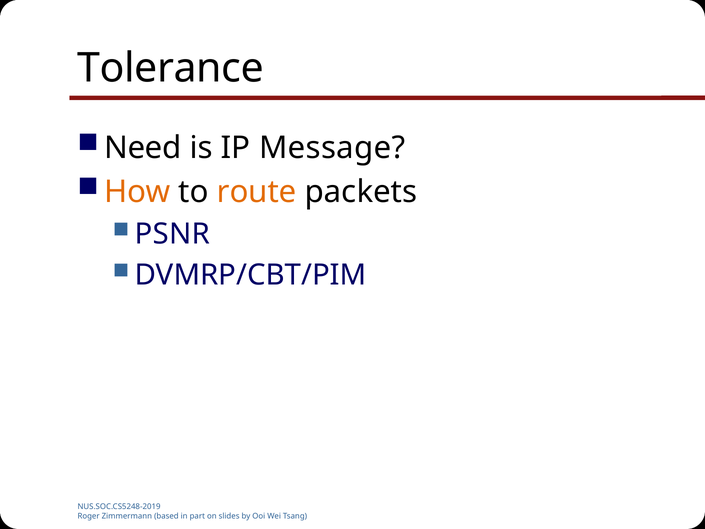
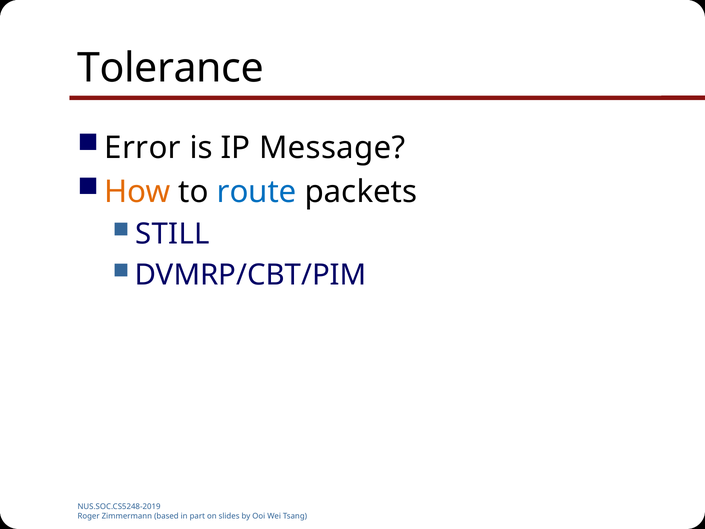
Need: Need -> Error (143, 148)
route colour: orange -> blue (257, 192)
PSNR: PSNR -> STILL (173, 234)
